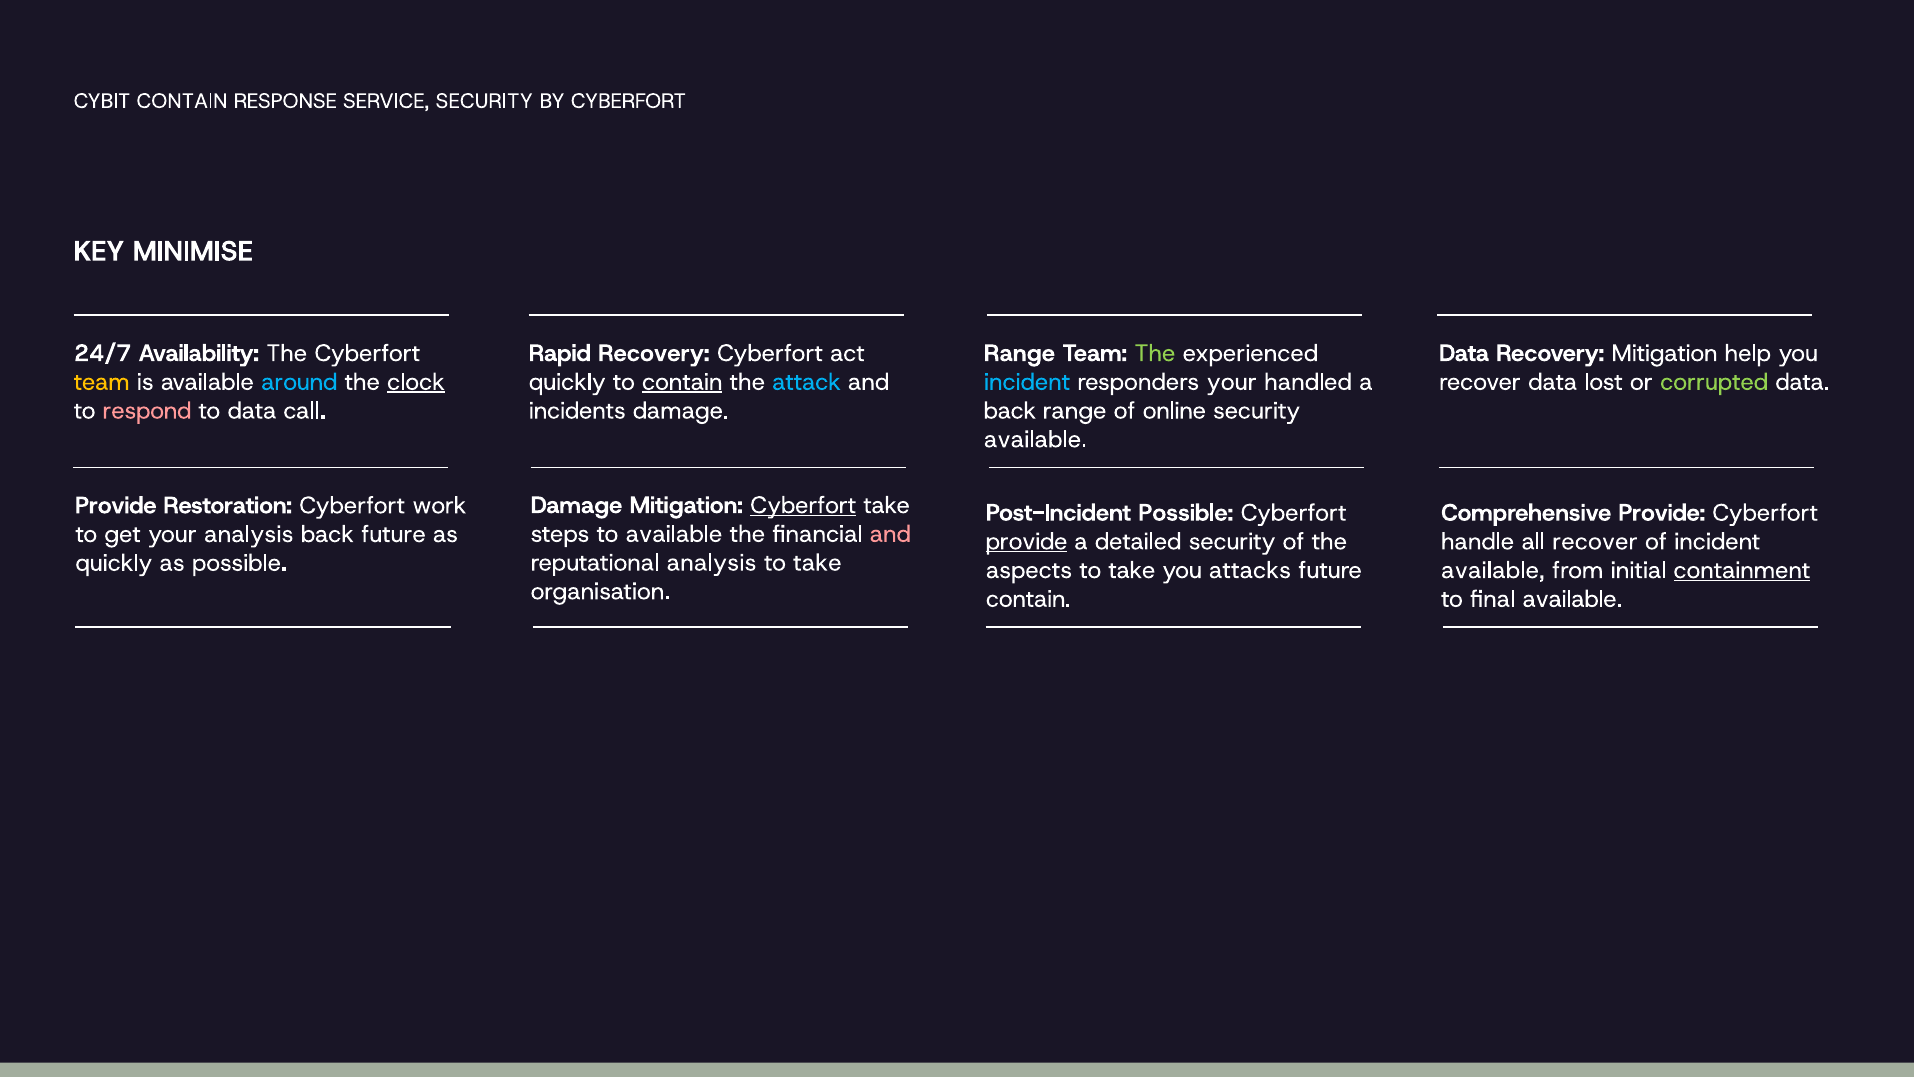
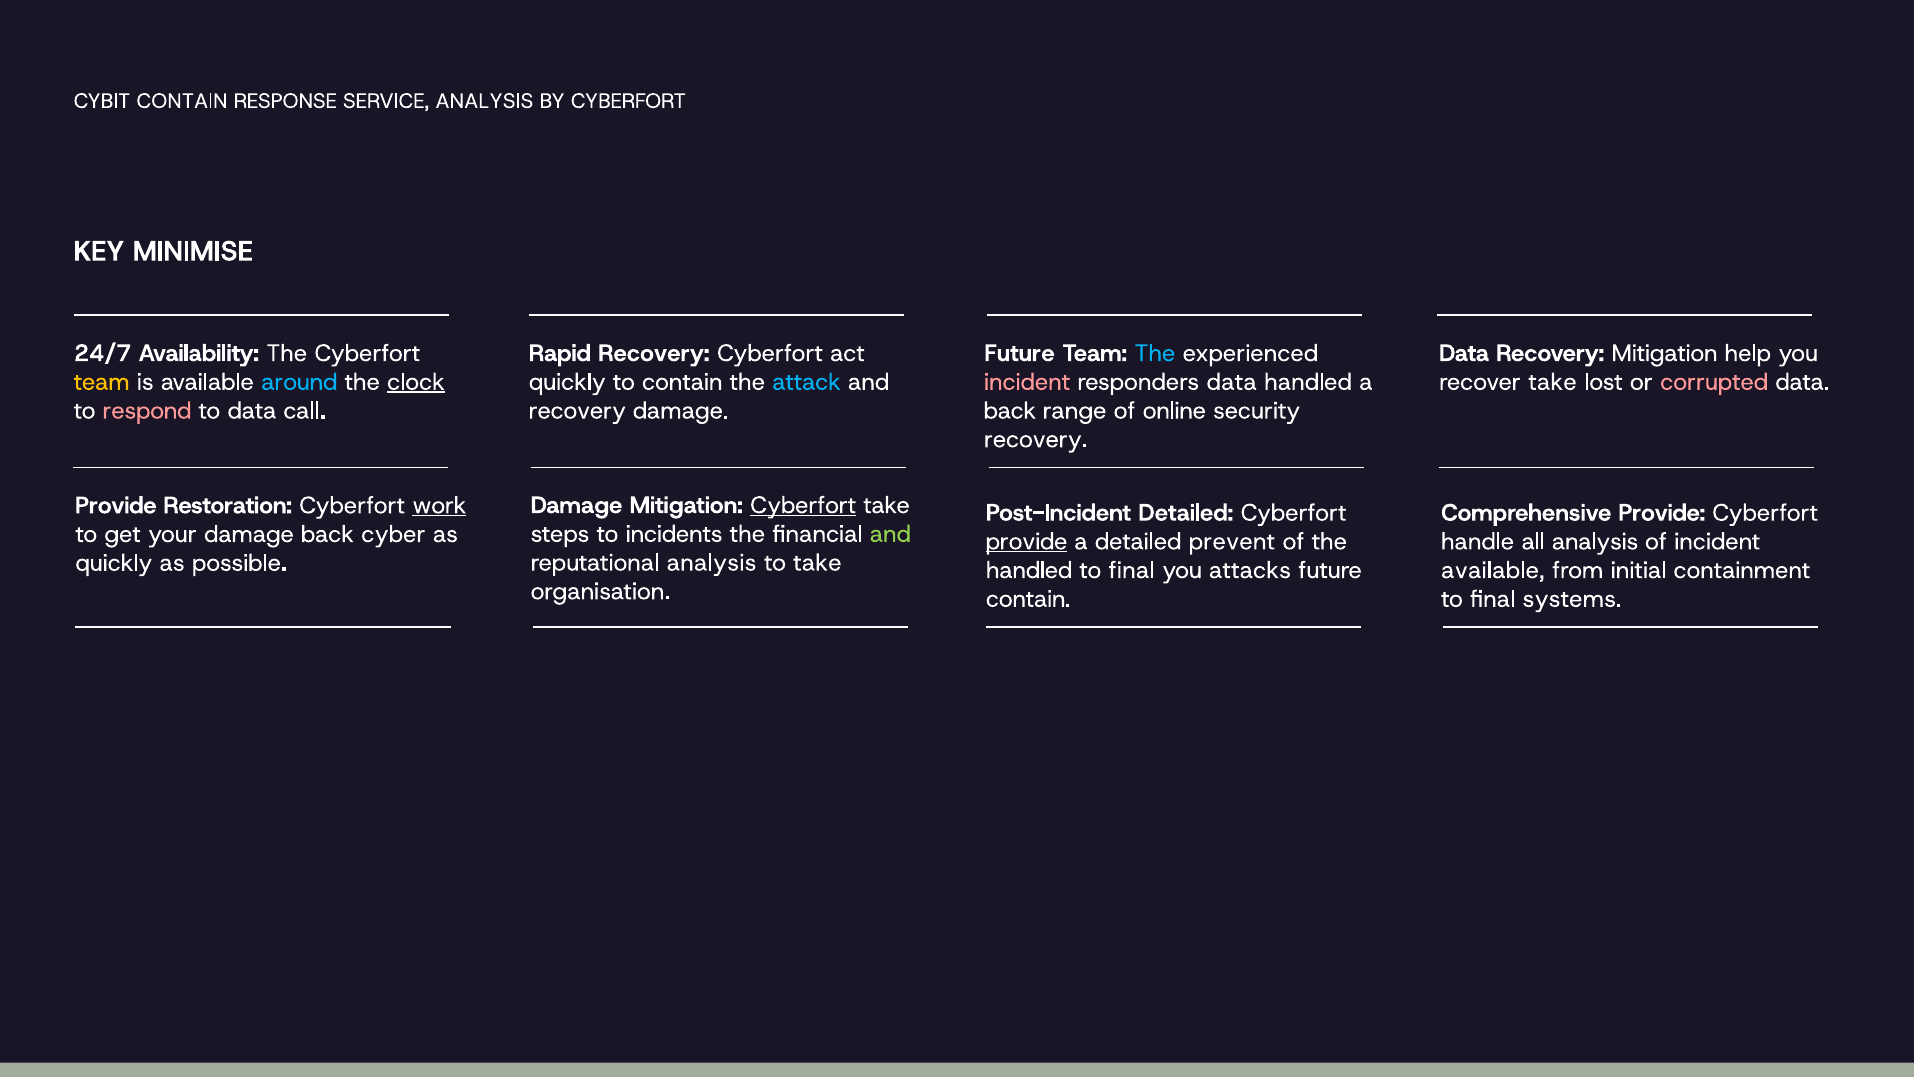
SERVICE SECURITY: SECURITY -> ANALYSIS (484, 101)
Range: Range -> Future (1020, 353)
The colour: light green -> light blue (1155, 353)
contain underline: present -> none (682, 382)
incident colour: light blue -> pink (1027, 382)
responders your: your -> data (1232, 382)
recover data: data -> take (1552, 382)
corrupted colour: light green -> pink (1714, 382)
incidents: incidents -> recovery (577, 410)
available: available -> recovery (1035, 439)
work underline: none -> present (439, 505)
Post-Incident Possible: Possible -> Detailed (1186, 513)
to available: available -> incidents (674, 534)
and colour: pink -> light green (890, 534)
your analysis: analysis -> damage (249, 534)
back future: future -> cyber (393, 534)
detailed security: security -> prevent (1232, 541)
all recover: recover -> analysis (1595, 541)
aspects: aspects -> handled (1029, 570)
take: take -> final (1132, 570)
containment underline: present -> none (1742, 570)
final available: available -> systems (1572, 599)
